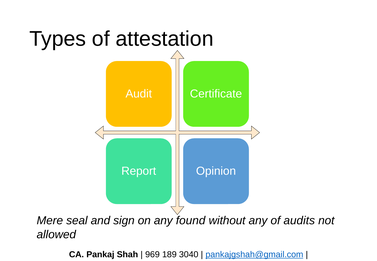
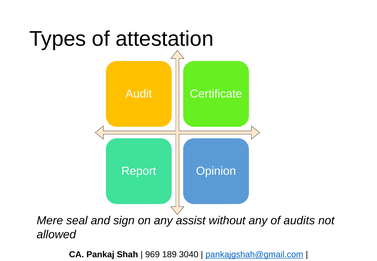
found: found -> assist (191, 221)
